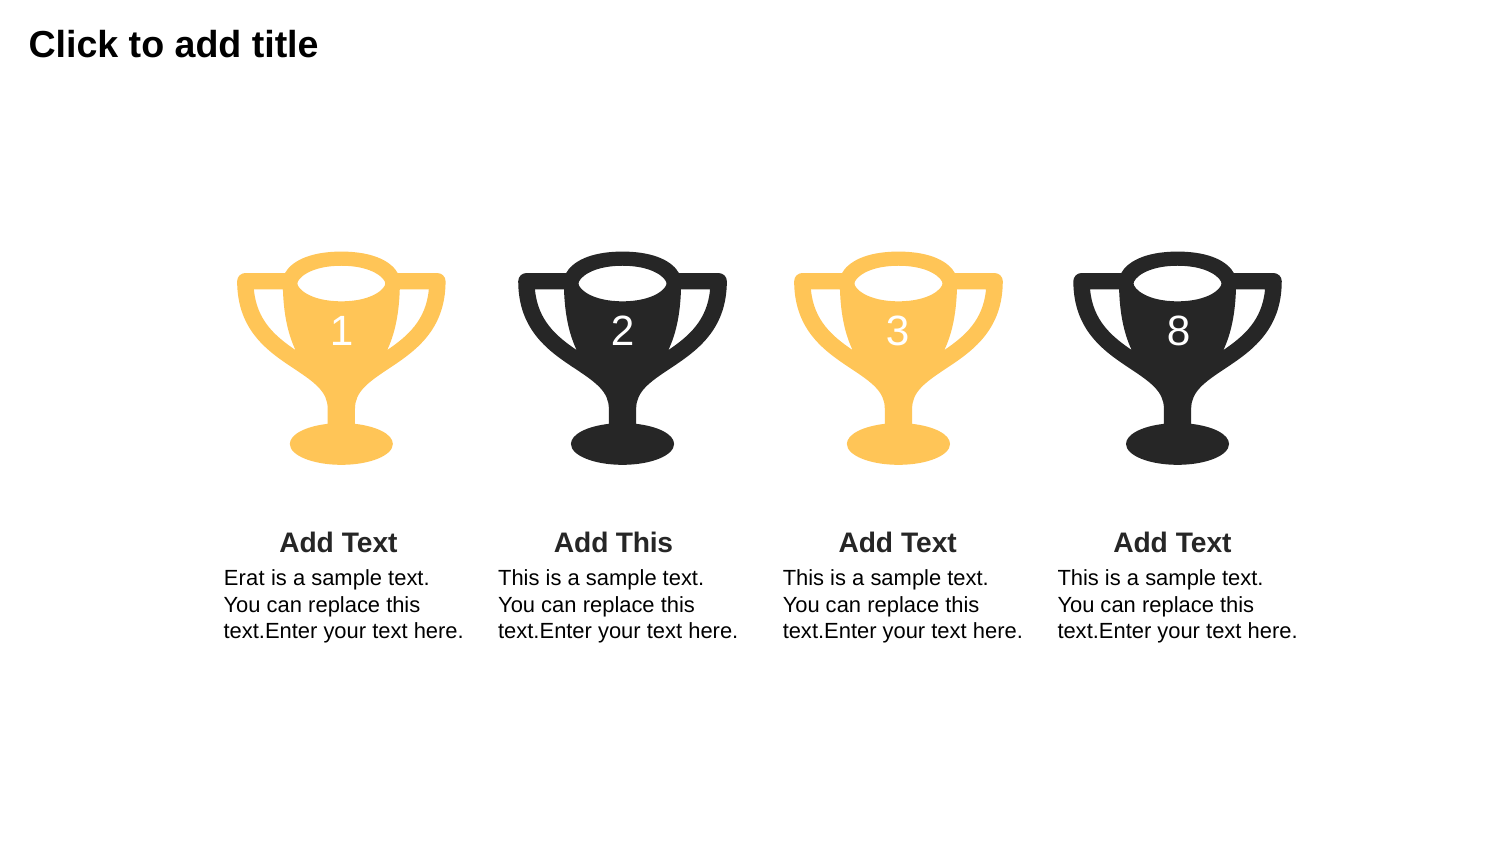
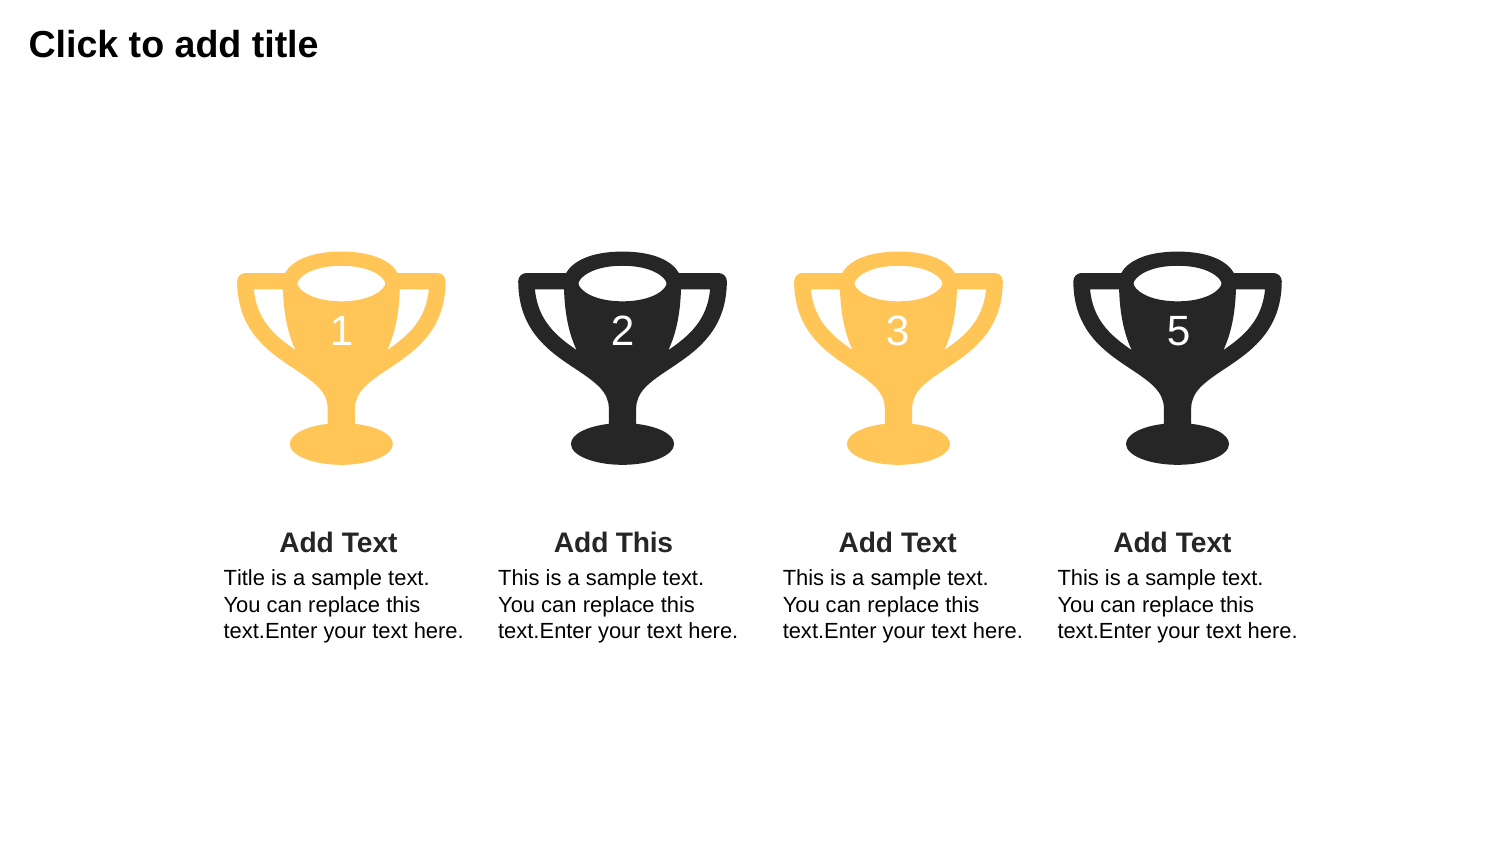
8: 8 -> 5 (1179, 331)
Erat: Erat -> Title (244, 578)
